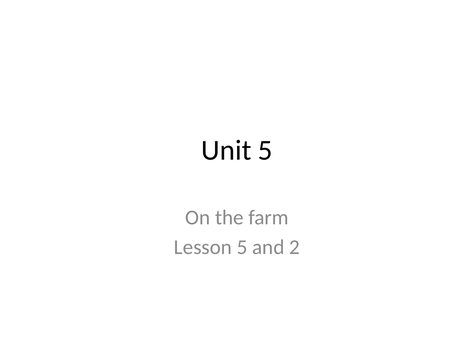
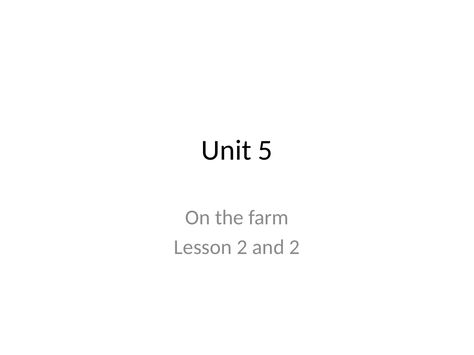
Lesson 5: 5 -> 2 (242, 247)
